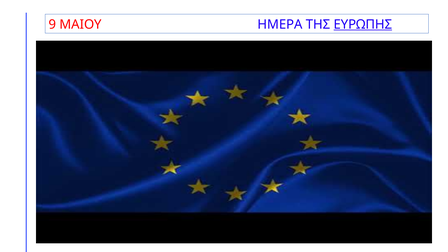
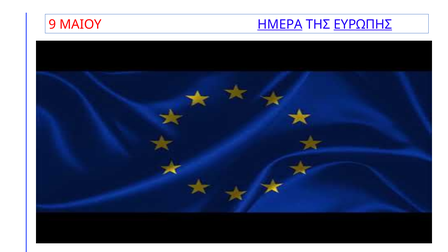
ΗΜΕΡΑ underline: none -> present (280, 24)
